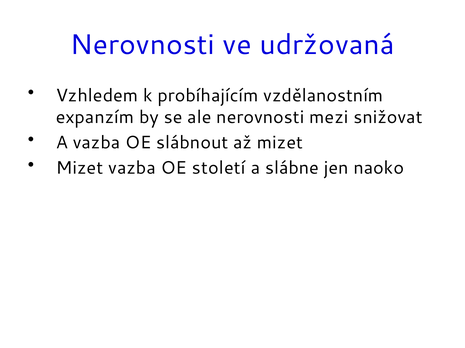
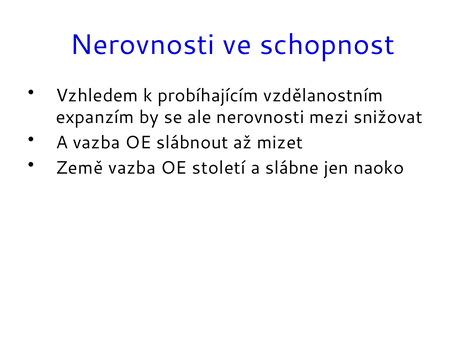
udržovaná: udržovaná -> schopnost (327, 45)
Mizet: Mizet -> Země (79, 168)
